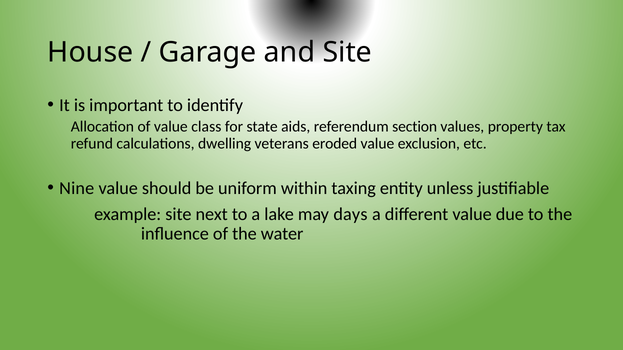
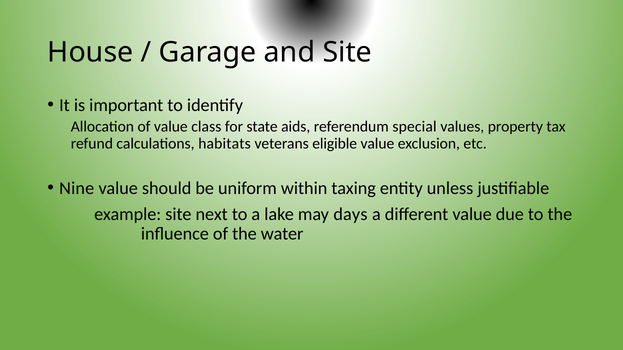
section: section -> special (415, 127)
dwelling: dwelling -> habitats (225, 144)
eroded: eroded -> eligible (335, 144)
